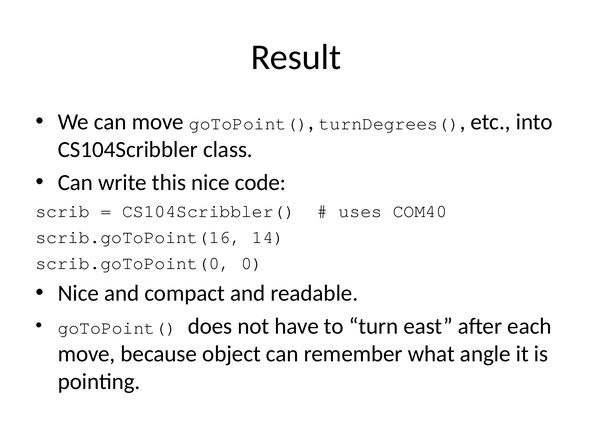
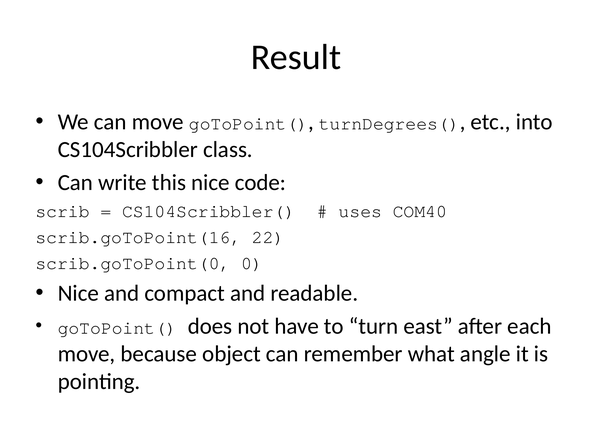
14: 14 -> 22 (268, 237)
